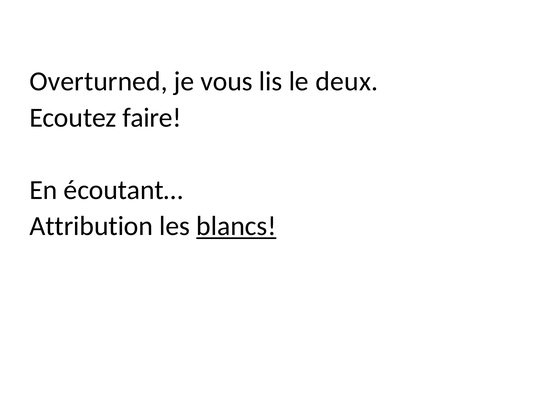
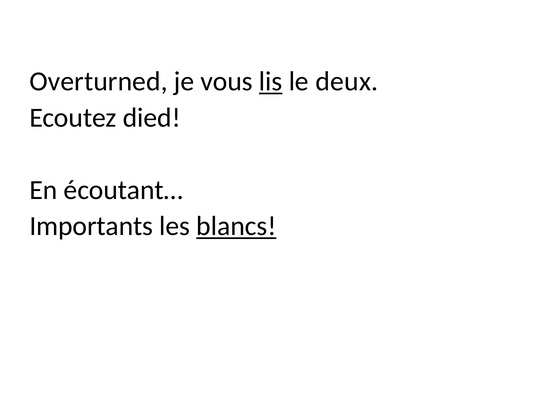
lis underline: none -> present (271, 82)
faire: faire -> died (152, 118)
Attribution: Attribution -> Importants (91, 227)
